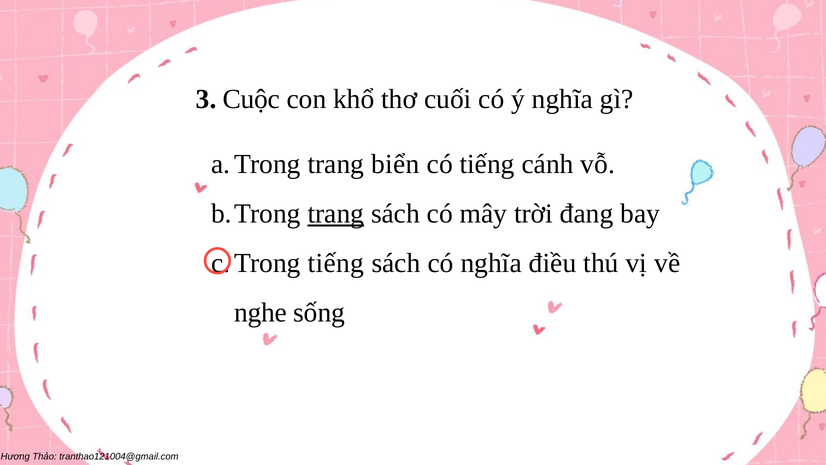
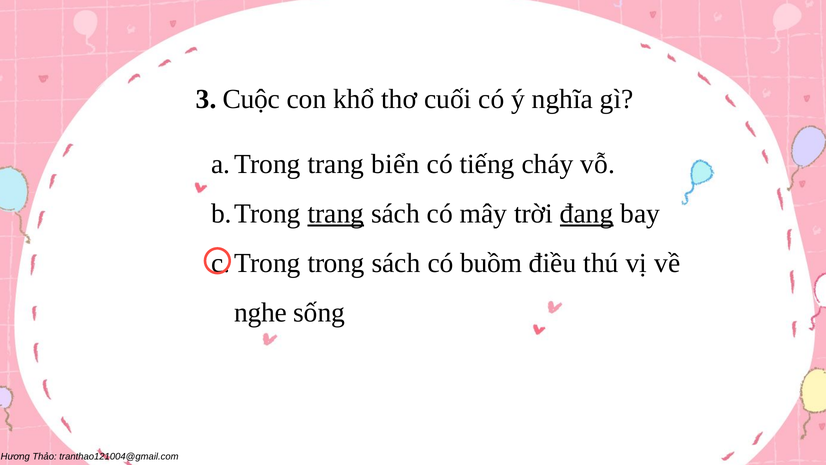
cánh: cánh -> cháy (548, 164)
đang underline: none -> present (587, 214)
tiếng: tiếng -> trong (336, 263)
có nghĩa: nghĩa -> buồm (491, 263)
